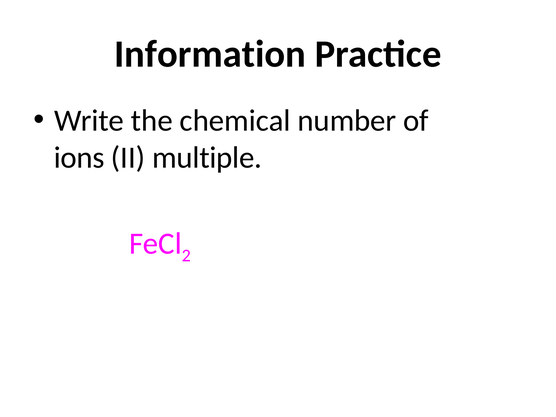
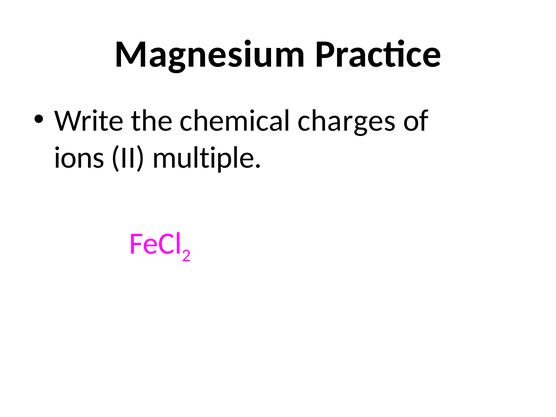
Information: Information -> Magnesium (210, 54)
number: number -> charges (347, 121)
